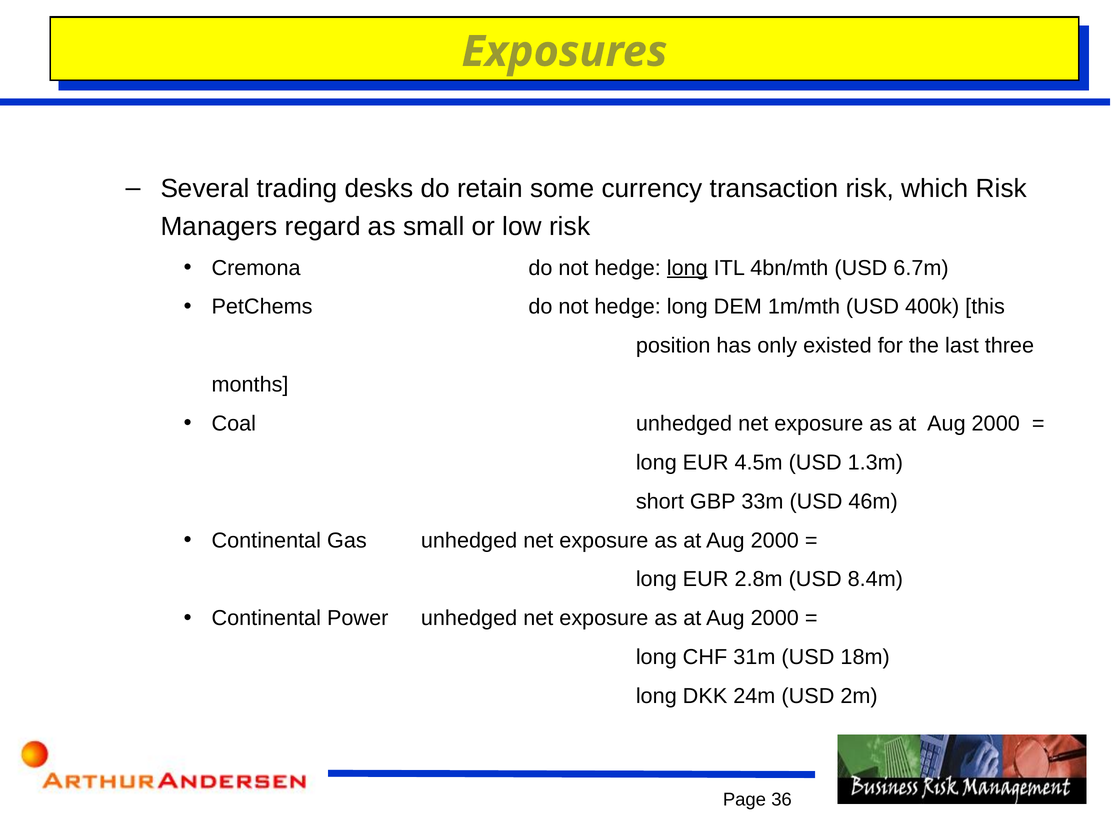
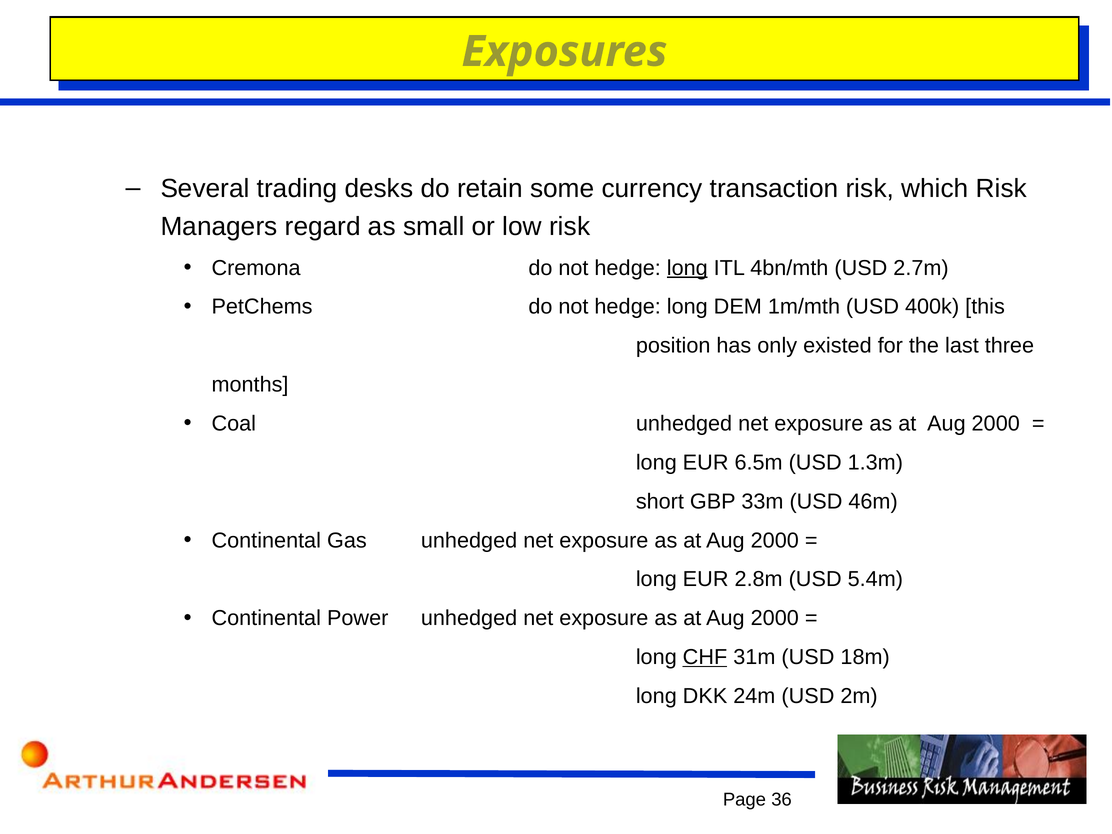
6.7m: 6.7m -> 2.7m (921, 268)
4.5m: 4.5m -> 6.5m (759, 463)
8.4m: 8.4m -> 5.4m (875, 579)
CHF underline: none -> present (705, 657)
